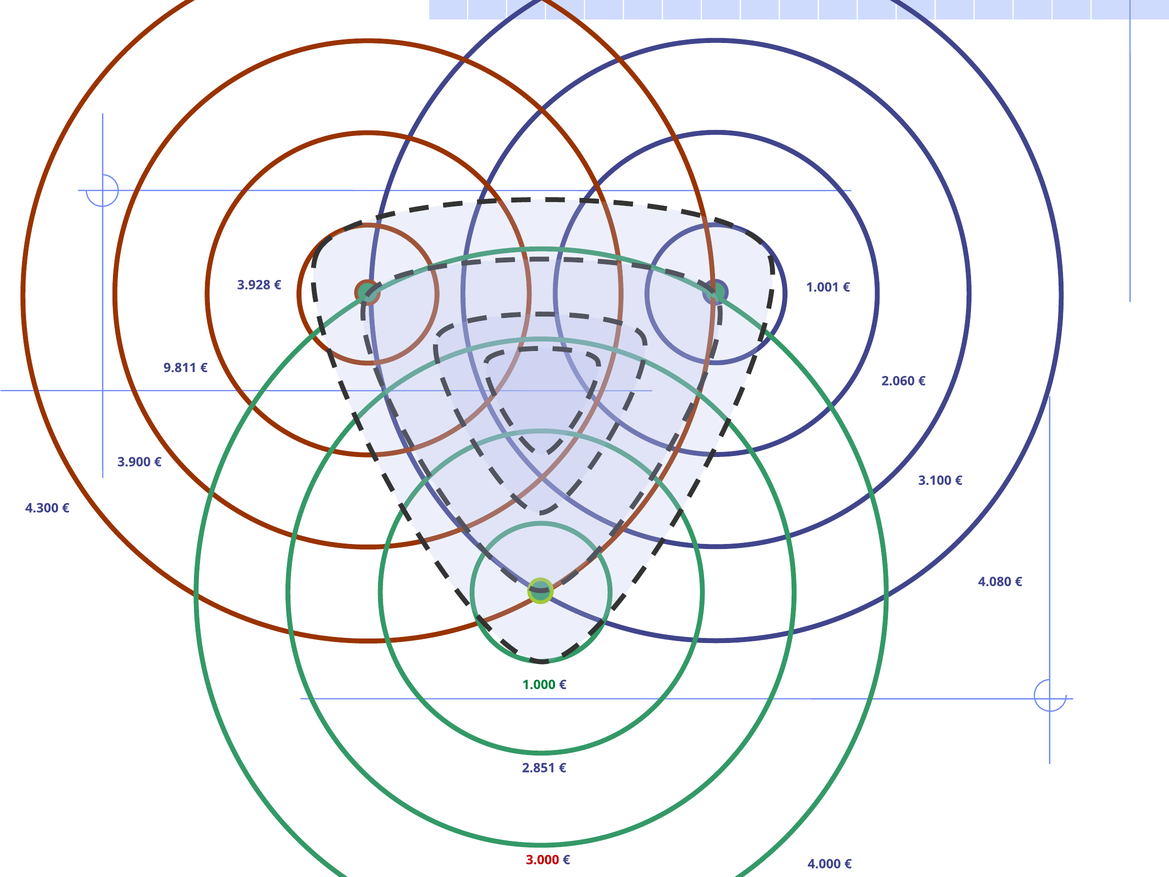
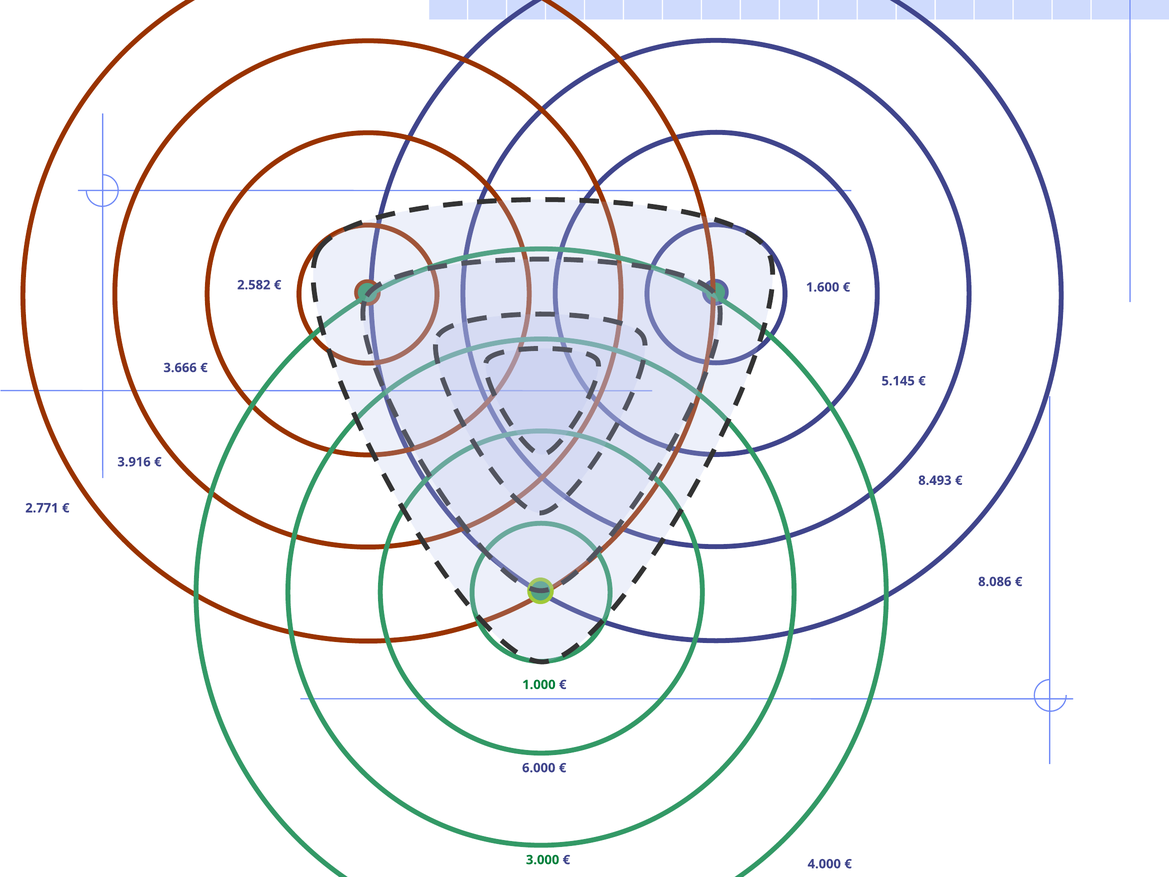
3.928: 3.928 -> 2.582 (254, 285)
1.001: 1.001 -> 1.600 (823, 287)
9.811: 9.811 -> 3.666 (180, 368)
2.060: 2.060 -> 5.145 (898, 381)
3.900: 3.900 -> 3.916 (134, 462)
3.100: 3.100 -> 8.493 (935, 480)
4.300: 4.300 -> 2.771 (42, 508)
4.080: 4.080 -> 8.086 (995, 582)
2.851: 2.851 -> 6.000 (539, 768)
3.000 colour: red -> green (543, 860)
